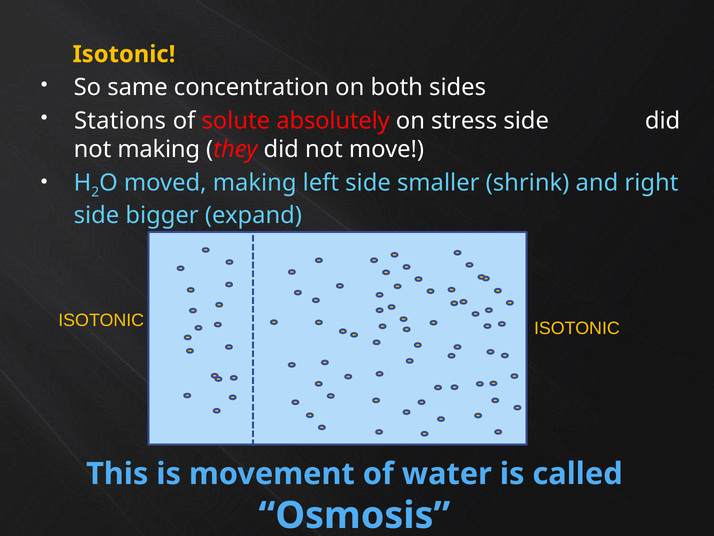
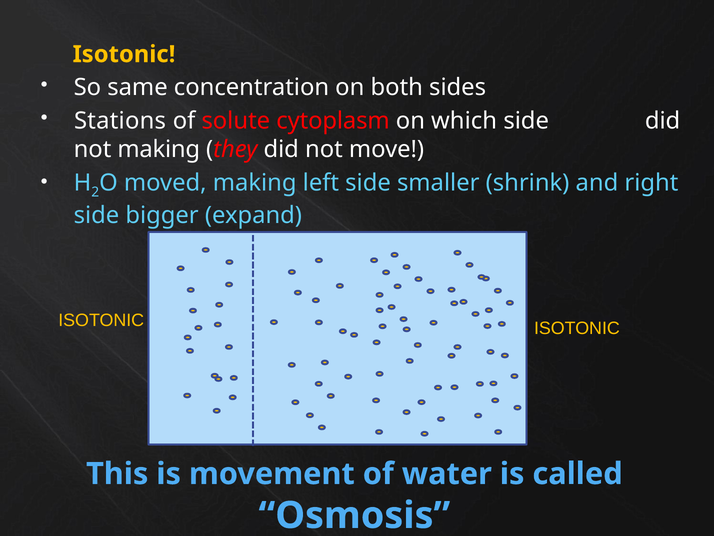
absolutely: absolutely -> cytoplasm (333, 121)
stress: stress -> which (464, 121)
